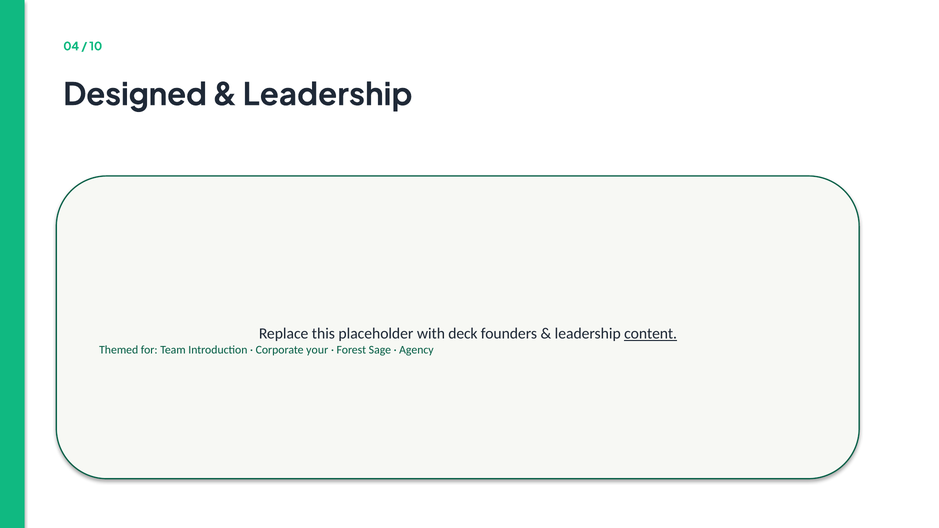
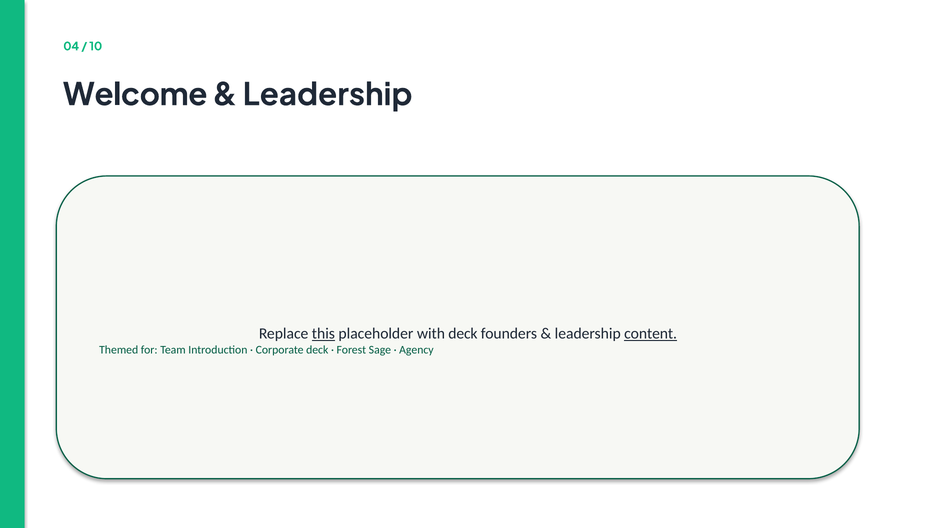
Designed: Designed -> Welcome (135, 95)
this underline: none -> present (323, 334)
Corporate your: your -> deck (317, 350)
